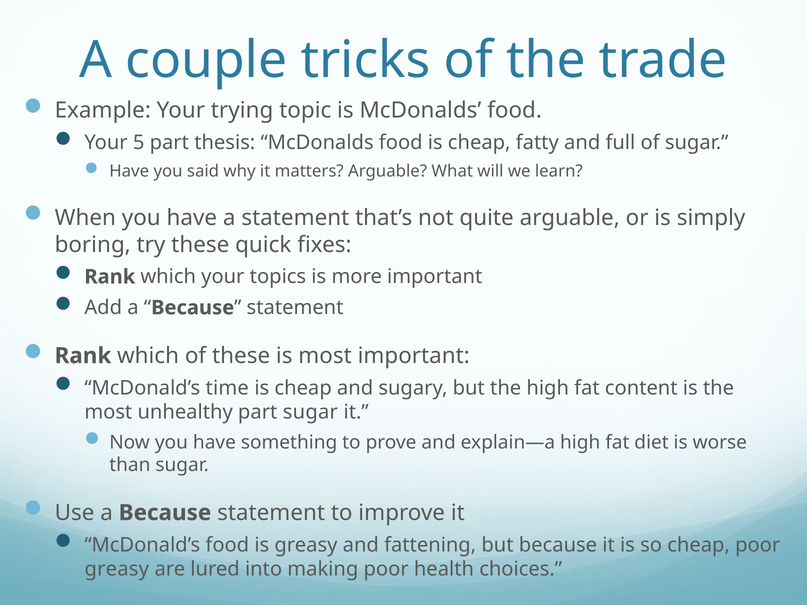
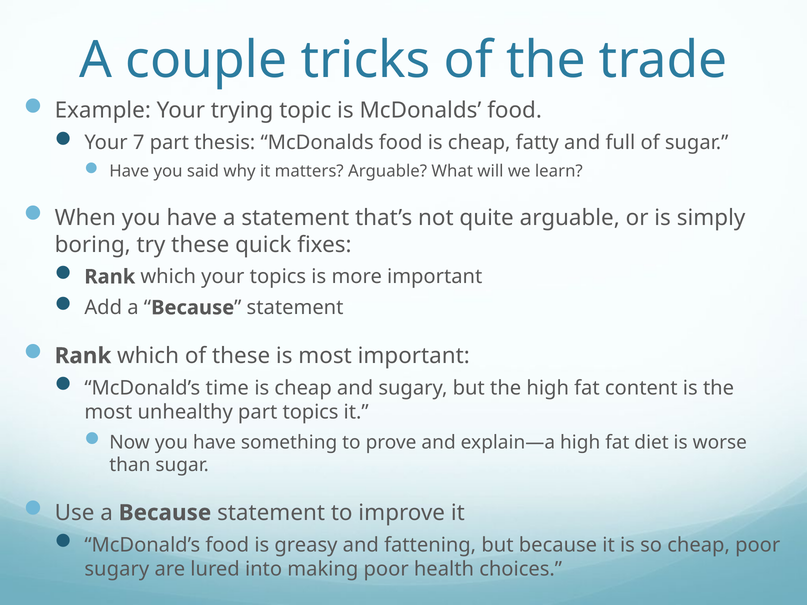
5: 5 -> 7 (139, 143)
part sugar: sugar -> topics (311, 412)
greasy: greasy -> sugary (117, 569)
